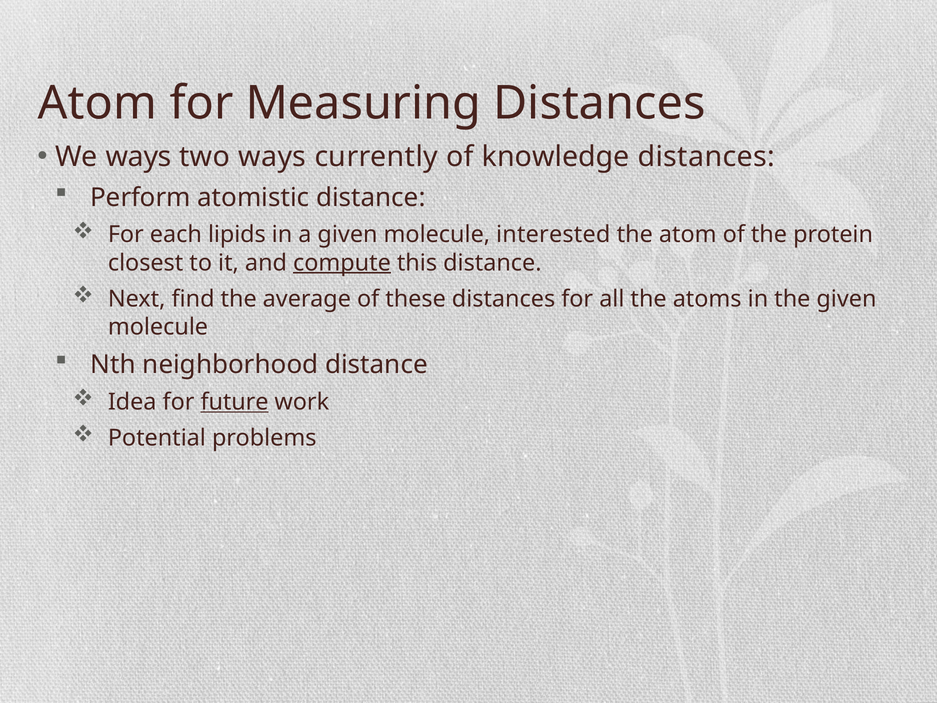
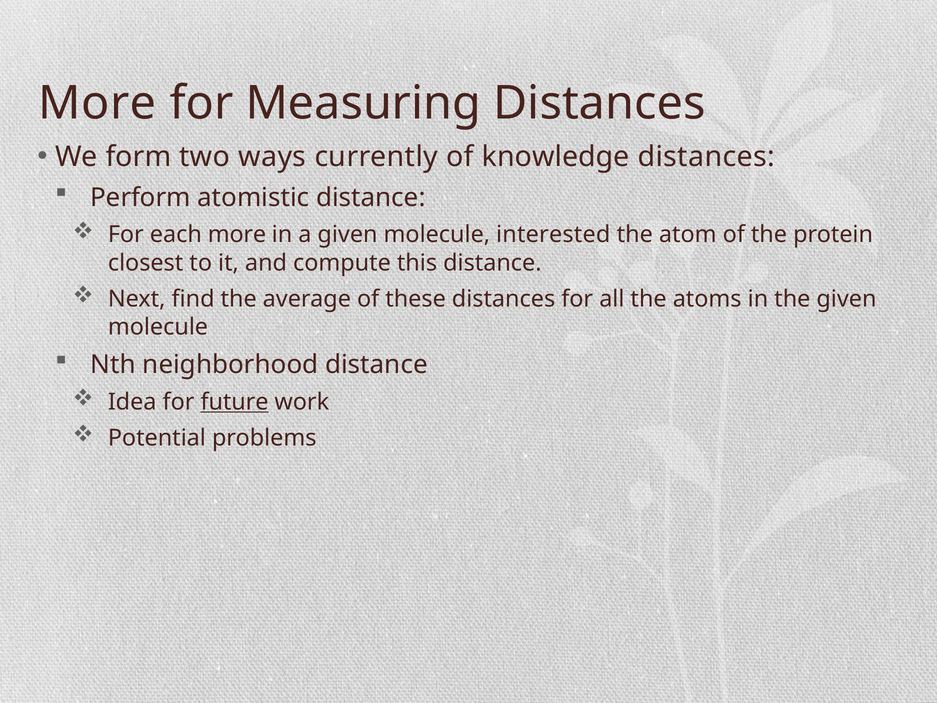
Atom: Atom -> More (97, 103)
We ways: ways -> form (139, 157)
each lipids: lipids -> more (237, 235)
compute underline: present -> none (342, 263)
